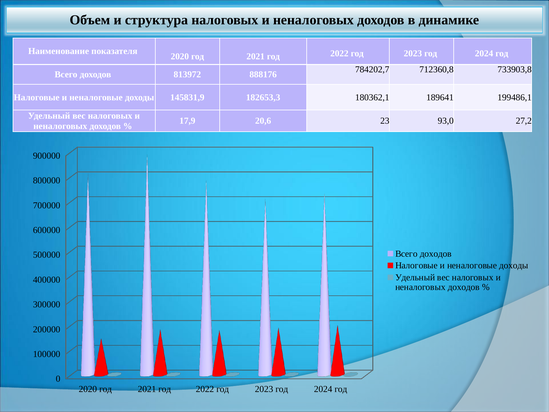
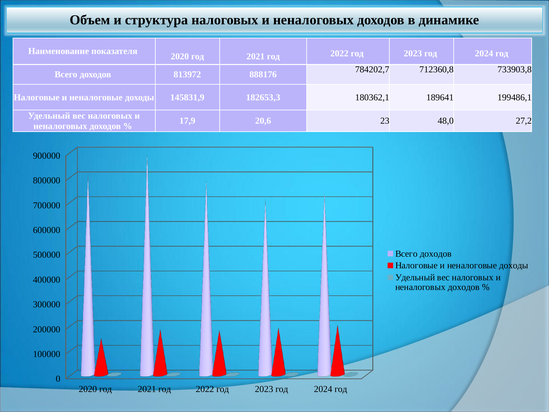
93,0: 93,0 -> 48,0 (446, 121)
